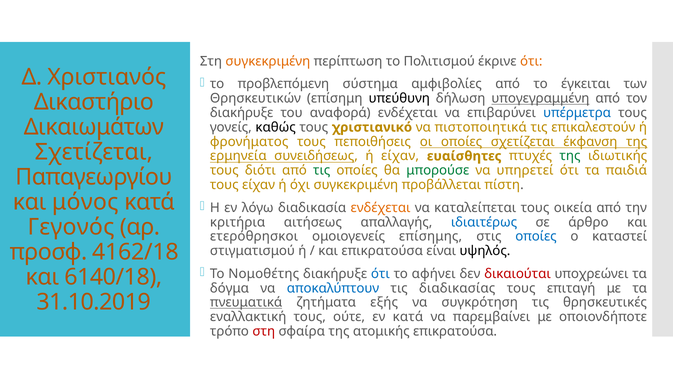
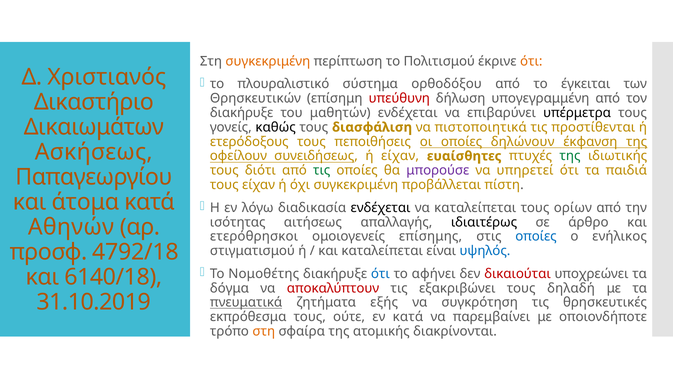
προβλεπόμενη: προβλεπόμενη -> πλουραλιστικό (283, 84)
αμφιβολίες: αμφιβολίες -> ορθοδόξου (447, 84)
υπεύθυνη colour: black -> red (399, 98)
υπογεγραμμένη underline: present -> none (540, 98)
αναφορά: αναφορά -> μαθητών (340, 113)
υπέρμετρα colour: blue -> black (577, 113)
χριστιανικό: χριστιανικό -> διασφάλιση (372, 127)
επικαλεστούν: επικαλεστούν -> προστίθενται (593, 127)
φρονήματος: φρονήματος -> ετερόδοξους (249, 142)
οποίες σχετίζεται: σχετίζεται -> δηλώνουν (523, 142)
Σχετίζεται: Σχετίζεται -> Ασκήσεως (94, 152)
ερμηνεία: ερμηνεία -> οφείλουν (238, 156)
μπορούσε colour: green -> purple (438, 170)
μόνος: μόνος -> άτομα (85, 202)
ενδέχεται colour: orange -> black (381, 207)
οικεία: οικεία -> ορίων (573, 207)
κριτήρια: κριτήρια -> ισότητας (238, 222)
ιδιαιτέρως colour: blue -> black (484, 222)
Γεγονός: Γεγονός -> Αθηνών (71, 227)
καταστεί: καταστεί -> ενήλικος (620, 236)
4162/18: 4162/18 -> 4792/18 (135, 252)
και επικρατούσα: επικρατούσα -> καταλείπεται (382, 251)
υψηλός colour: black -> blue (485, 251)
αποκαλύπτουν colour: blue -> red (333, 288)
διαδικασίας: διαδικασίας -> εξακριβώνει (457, 288)
επιταγή: επιταγή -> δηλαδή (571, 288)
εναλλακτική: εναλλακτική -> εκπρόθεσμα (248, 317)
στη colour: red -> orange (264, 331)
ατομικής επικρατούσα: επικρατούσα -> διακρίνονται (455, 331)
